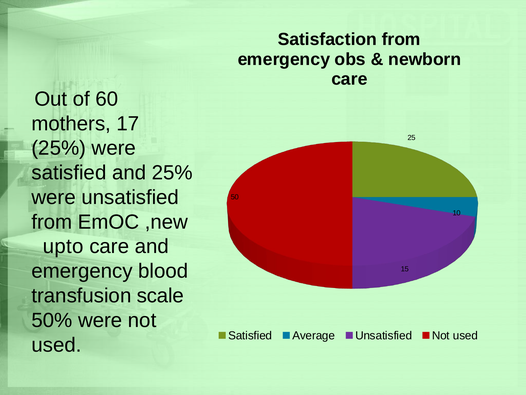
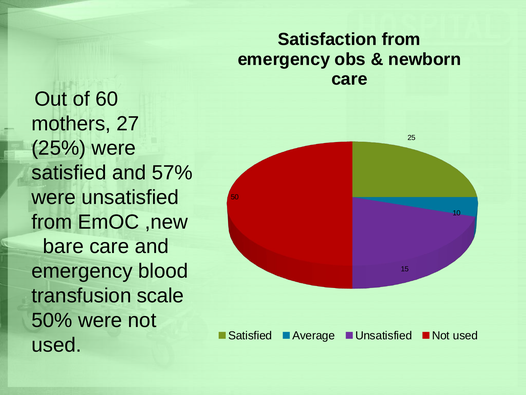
17: 17 -> 27 (128, 123)
and 25%: 25% -> 57% (172, 173)
upto: upto -> bare (63, 246)
